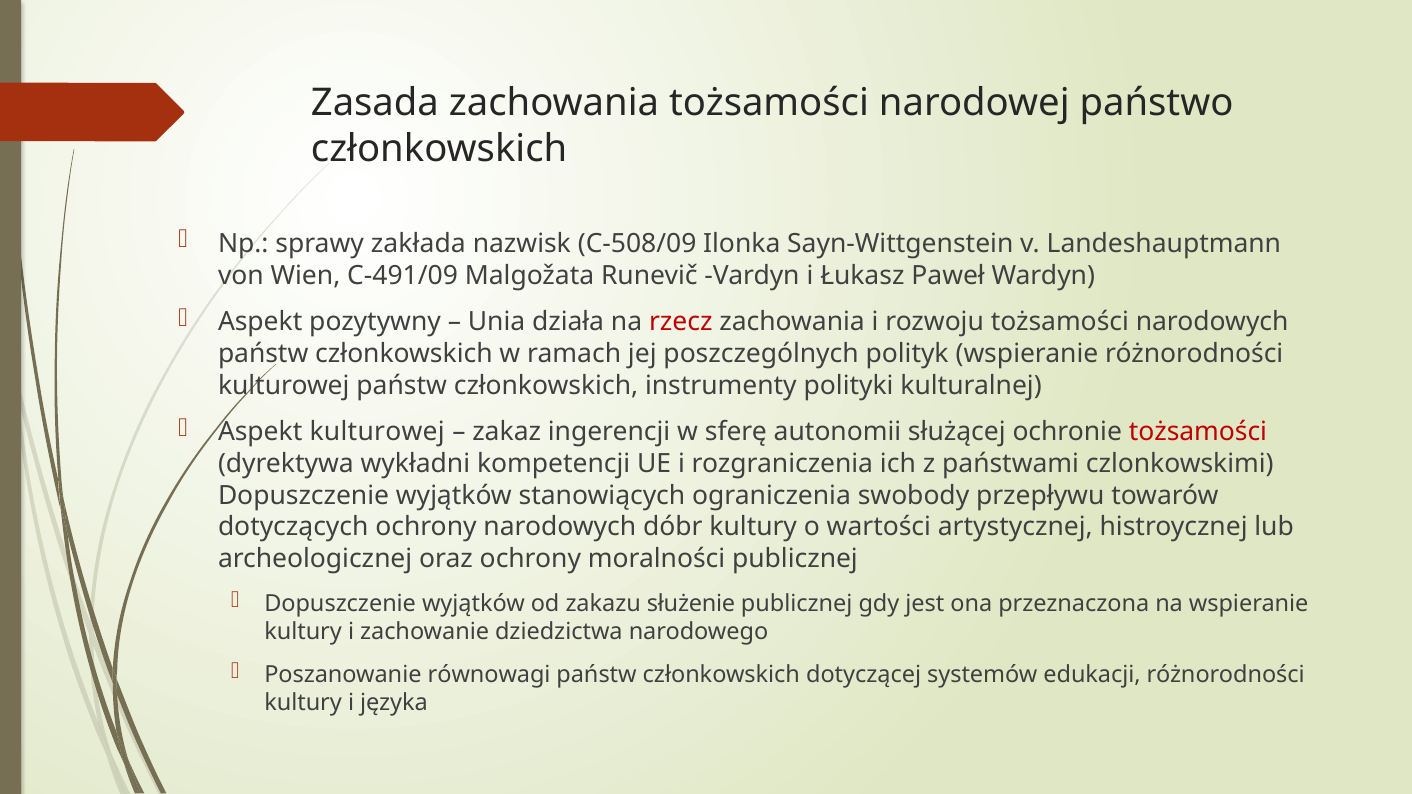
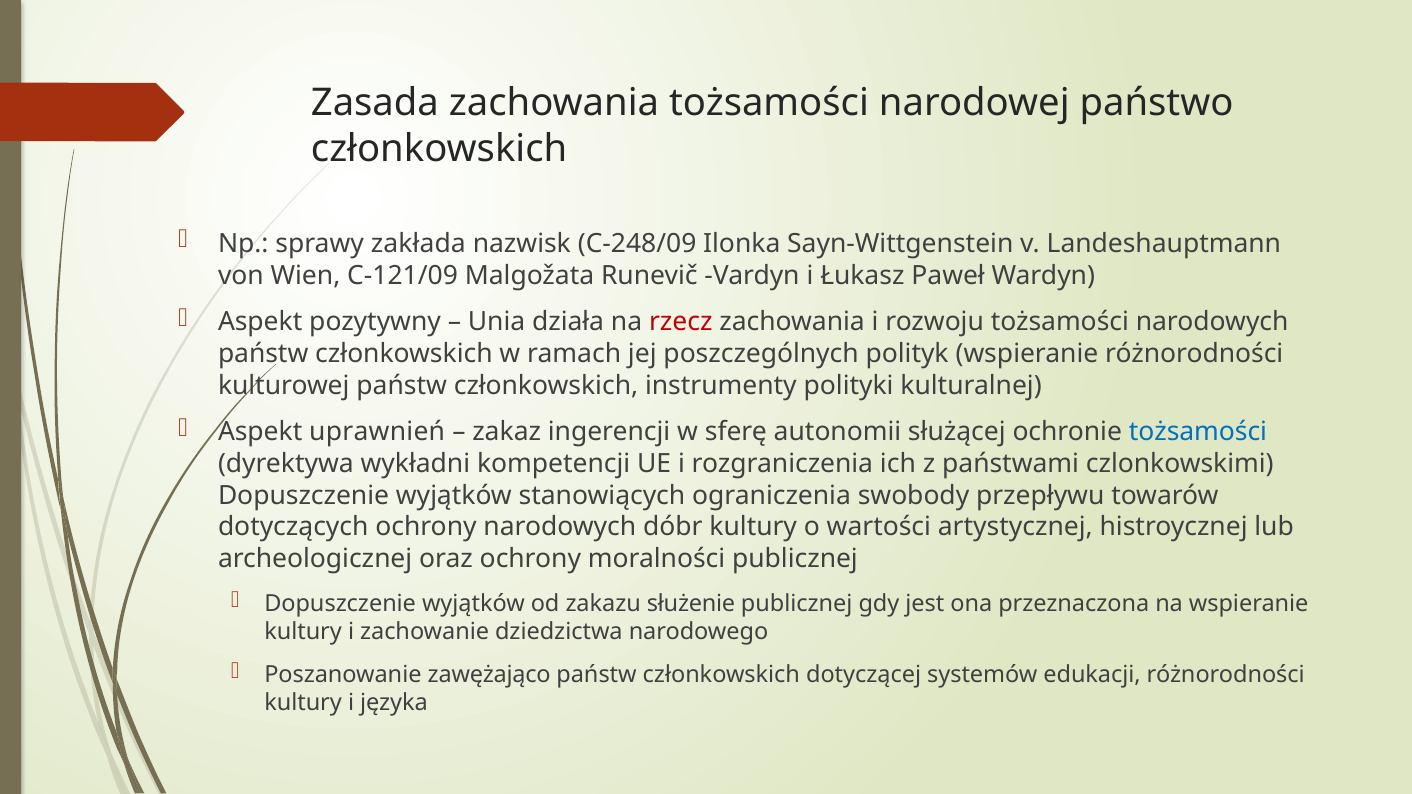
C-508/09: C-508/09 -> C-248/09 (637, 244)
C-491/09: C-491/09 -> C-121/09 (403, 275)
Aspekt kulturowej: kulturowej -> uprawnień (377, 432)
tożsamości colour: red -> blue (1198, 432)
równowagi: równowagi -> zawężająco (489, 675)
